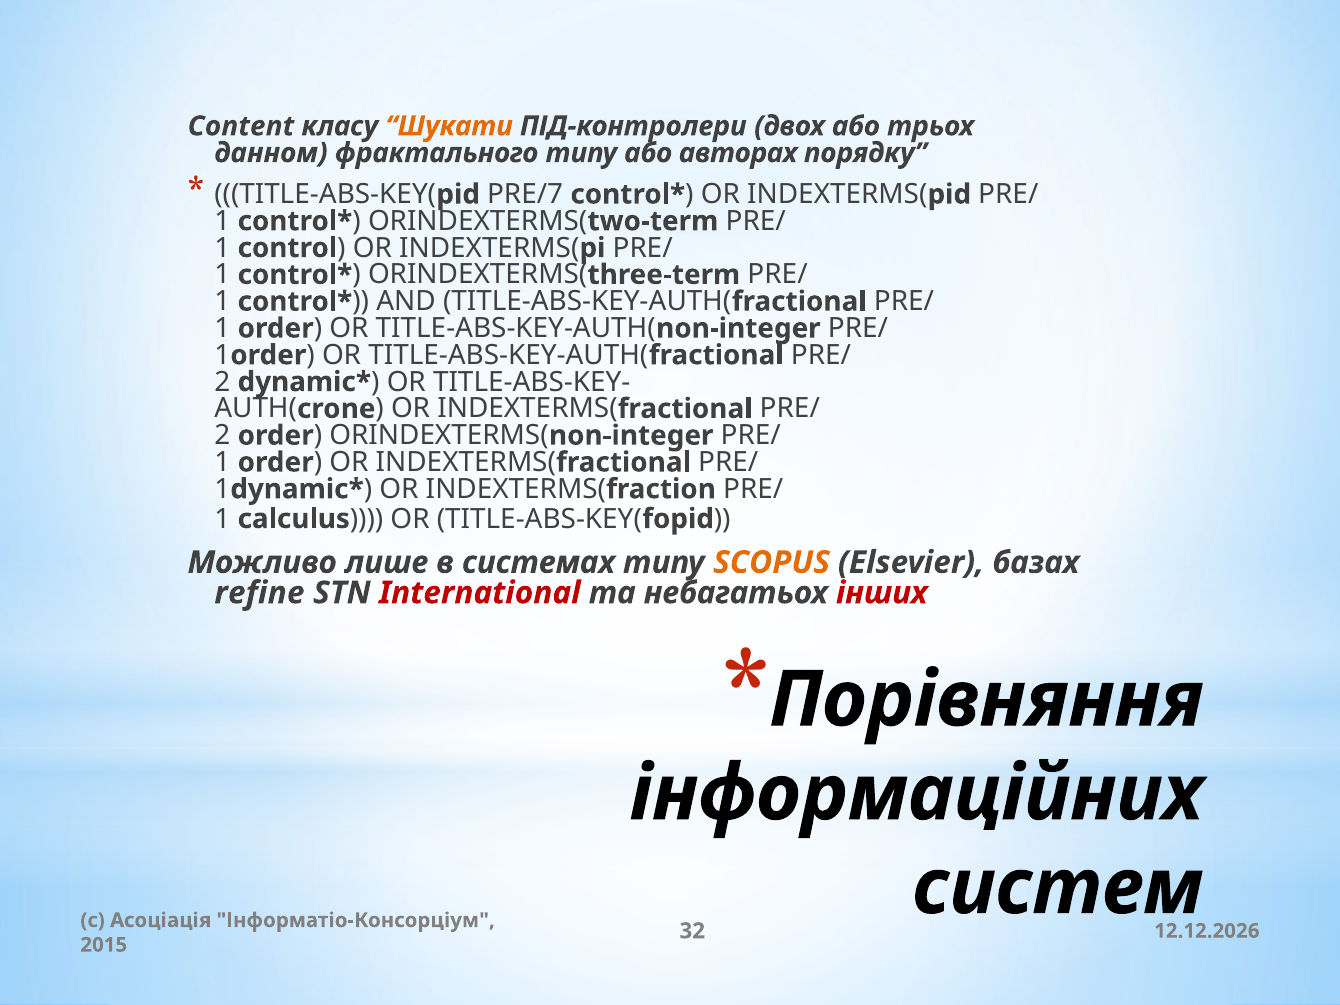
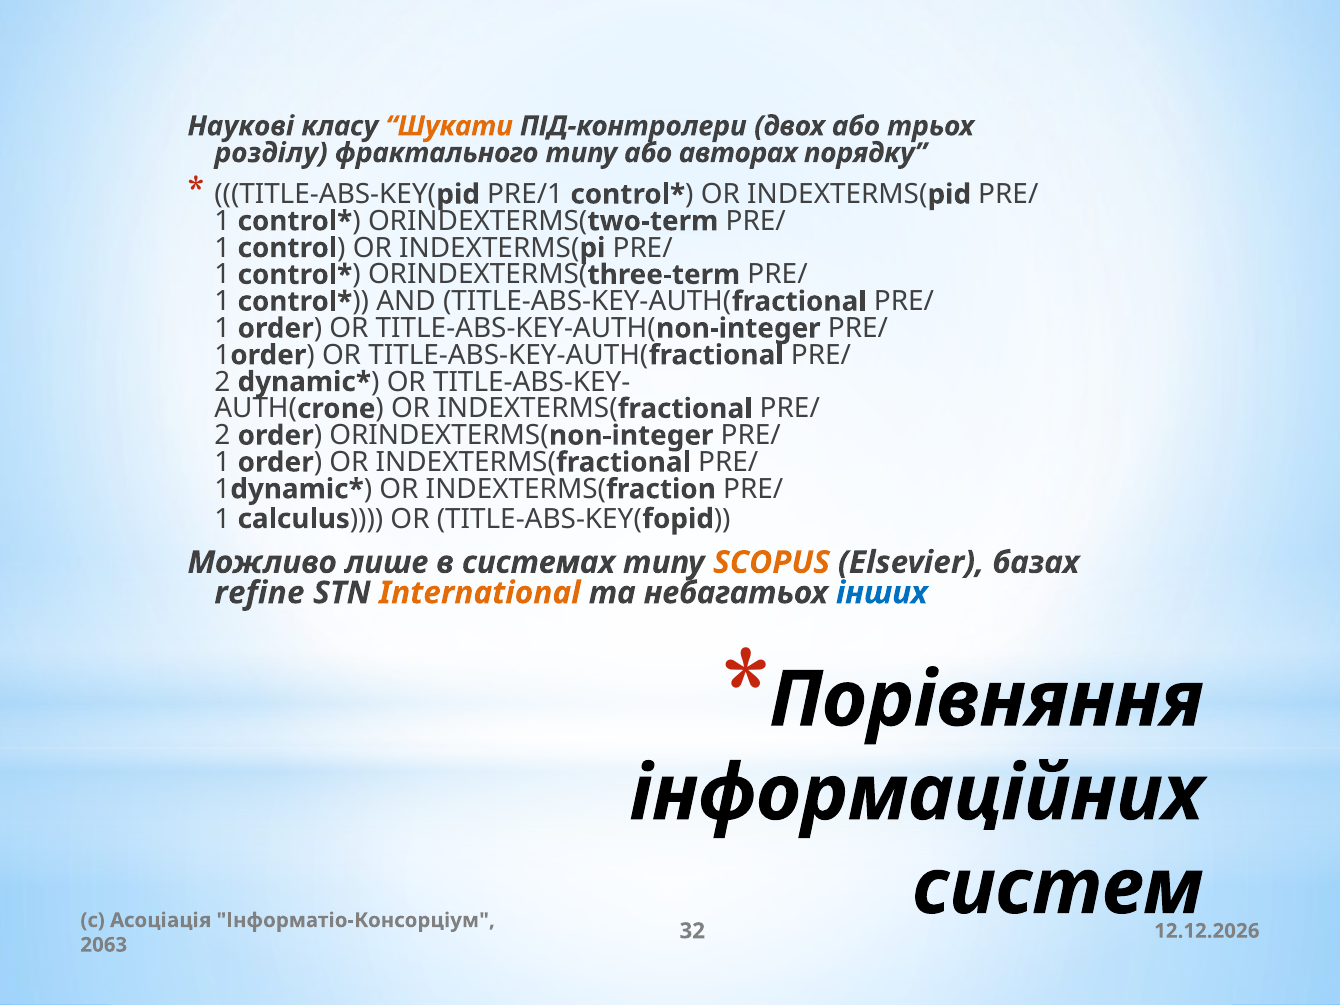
Content: Content -> Наукові (241, 126)
данном: данном -> розділу (271, 153)
PRE/7: PRE/7 -> PRE/1 (525, 194)
International colour: red -> orange (480, 593)
інших colour: red -> blue (882, 593)
2015: 2015 -> 2063 (104, 945)
